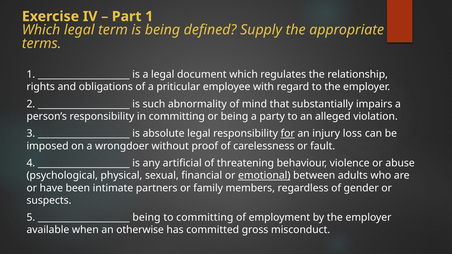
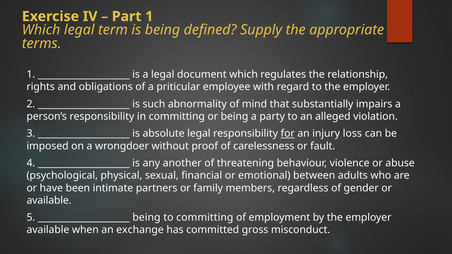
artificial: artificial -> another (182, 163)
emotional underline: present -> none (264, 176)
suspects: suspects -> available (49, 201)
otherwise: otherwise -> exchange (140, 230)
